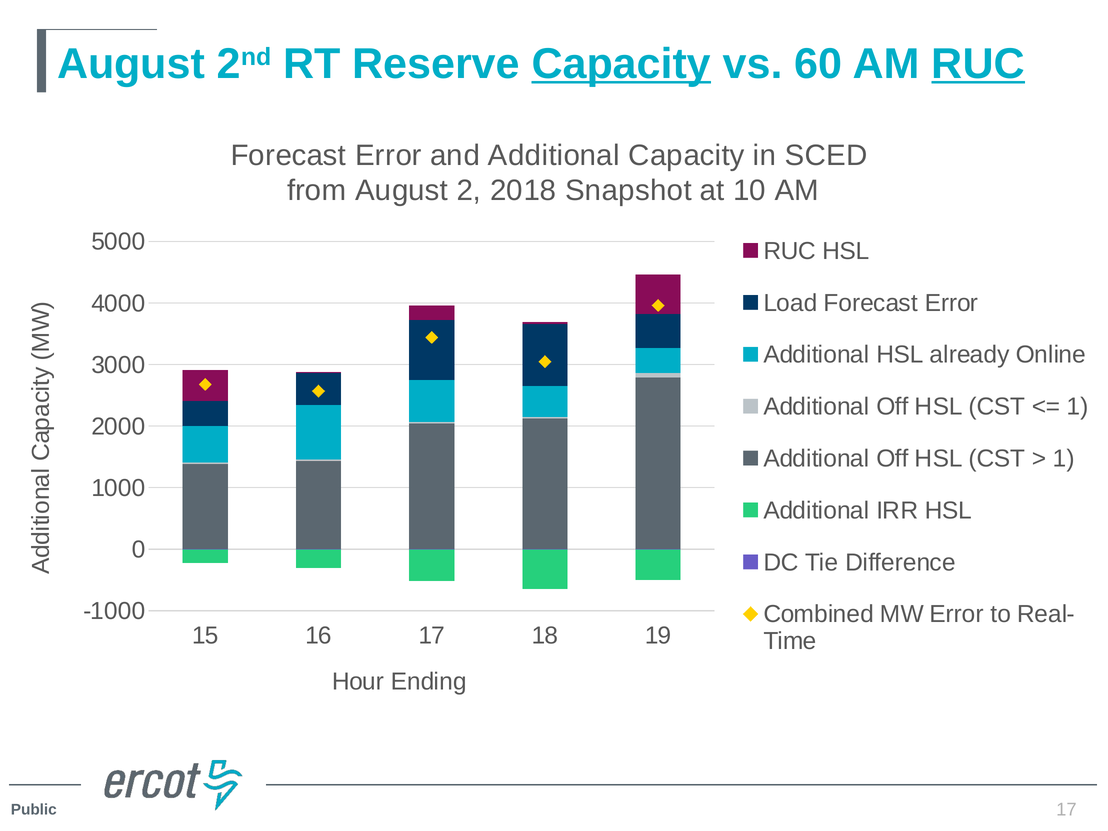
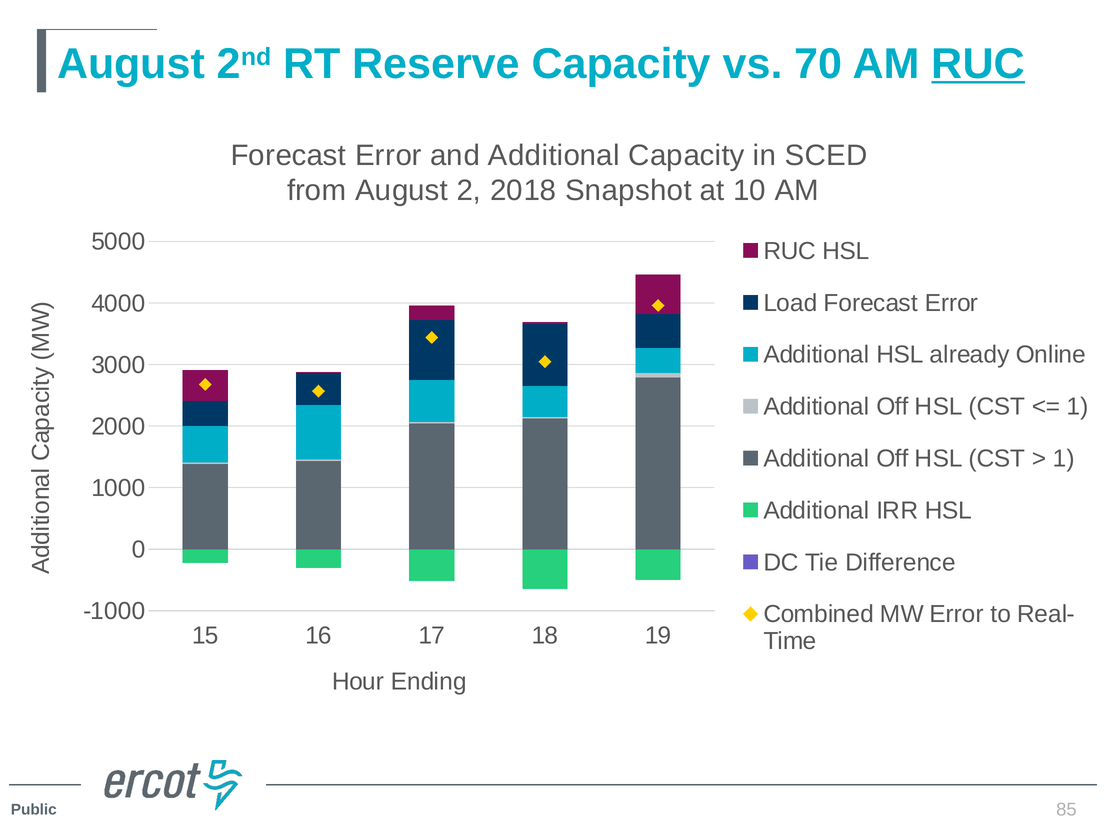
Capacity underline: present -> none (621, 64)
60: 60 -> 70 (818, 64)
17: 17 -> 85 (1066, 810)
